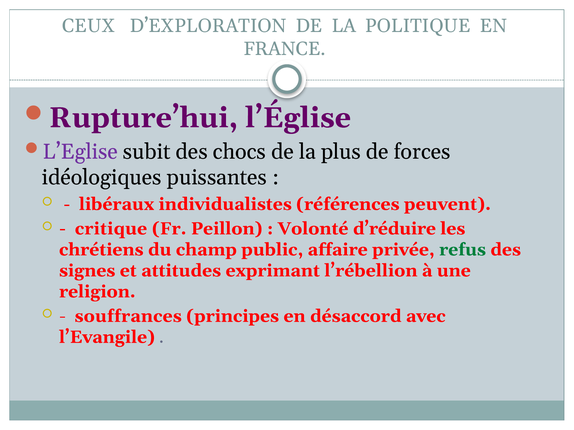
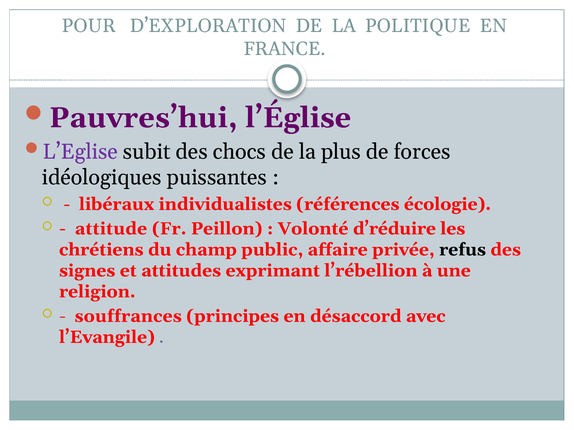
CEUX: CEUX -> POUR (89, 26)
Rupture’hui: Rupture’hui -> Pauvres’hui (143, 118)
peuvent: peuvent -> écologie (447, 204)
critique: critique -> attitude (111, 229)
refus colour: green -> black (463, 250)
